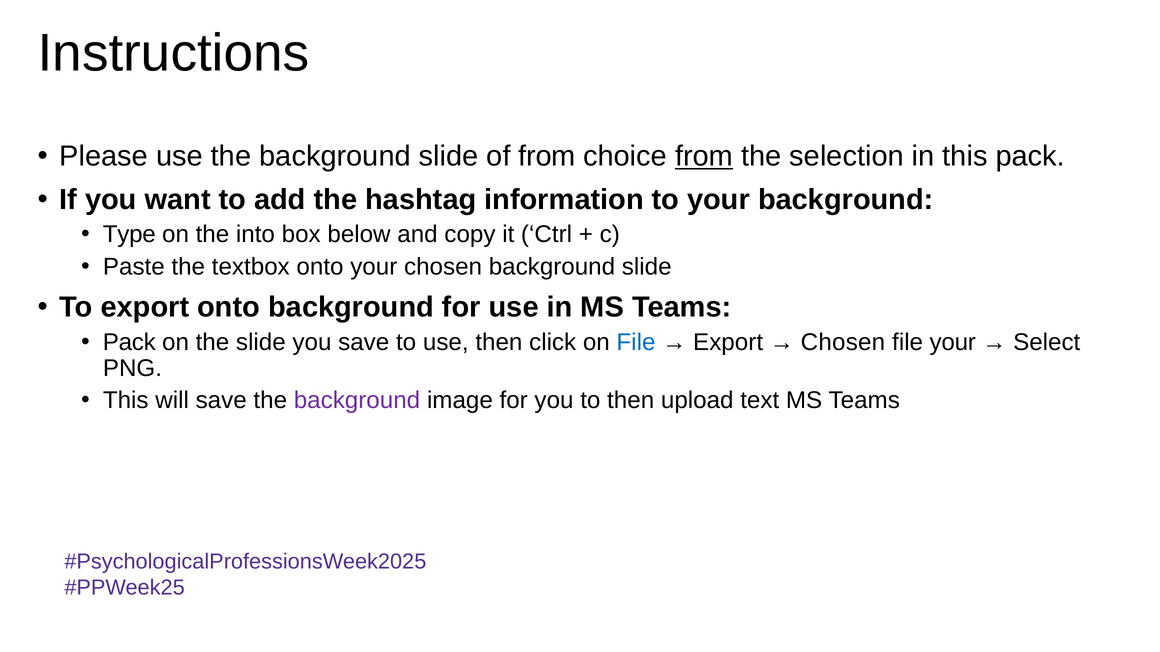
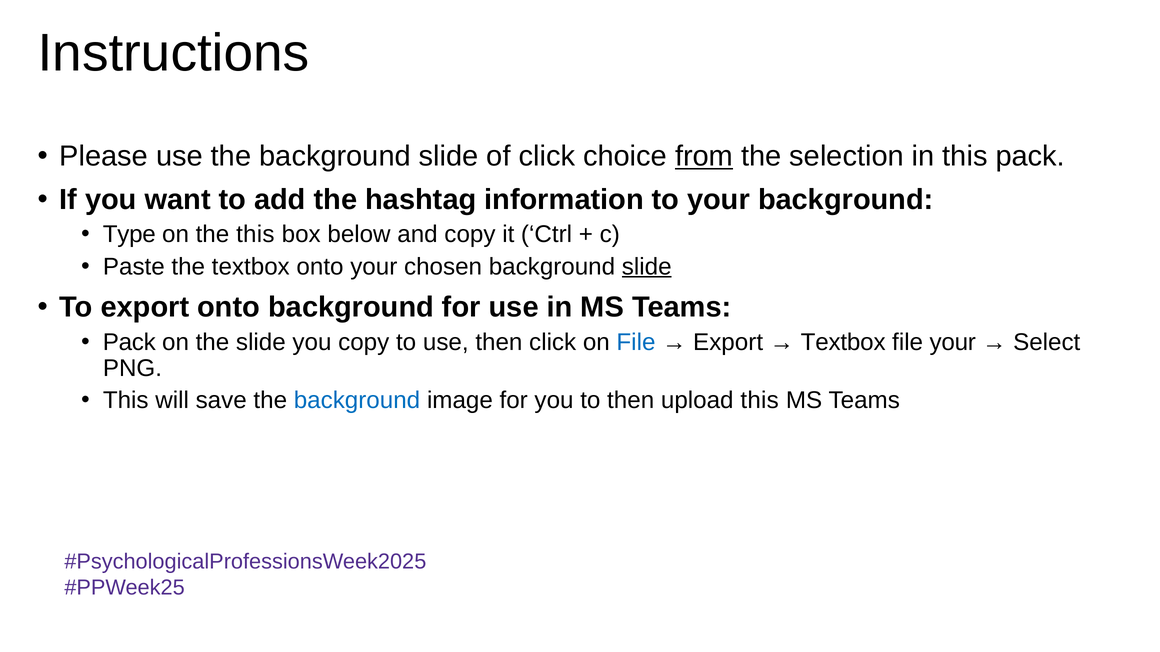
of from: from -> click (547, 156)
the into: into -> this (255, 235)
slide underline: none -> present (647, 267)
you save: save -> copy (364, 342)
Chosen: Chosen -> Textbox (843, 342)
background colour: purple -> blue (357, 401)
upload text: text -> this (760, 401)
